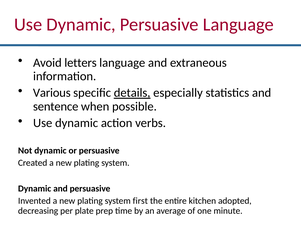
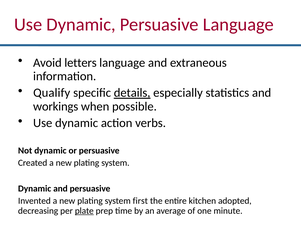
Various: Various -> Qualify (52, 93)
sentence: sentence -> workings (56, 106)
plate underline: none -> present (84, 211)
